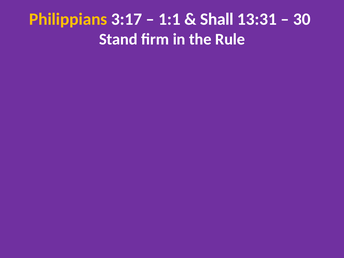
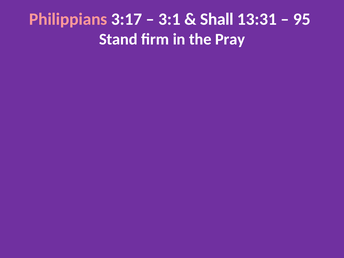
Philippians colour: yellow -> pink (68, 19)
1:1: 1:1 -> 3:1 (169, 19)
30: 30 -> 95 (302, 19)
Rule: Rule -> Pray (230, 39)
